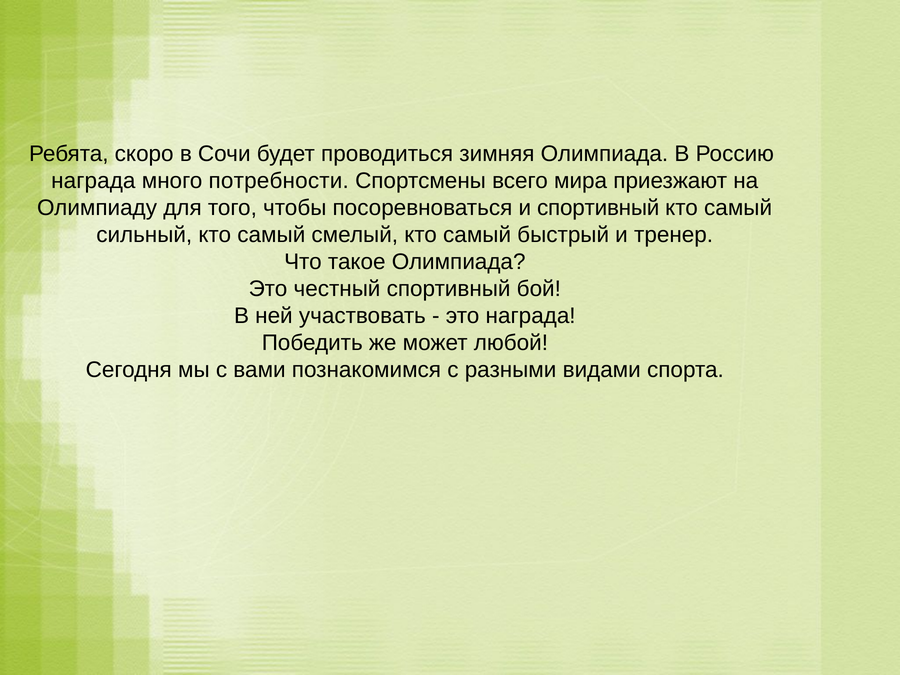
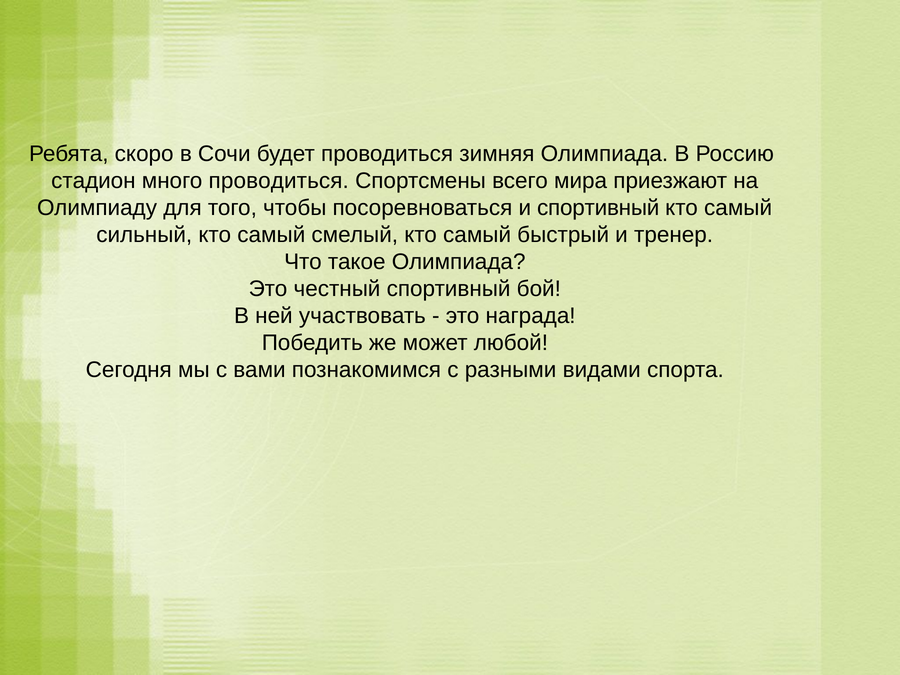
награда: награда -> стадион (93, 181)
много потребности: потребности -> проводиться (279, 181)
